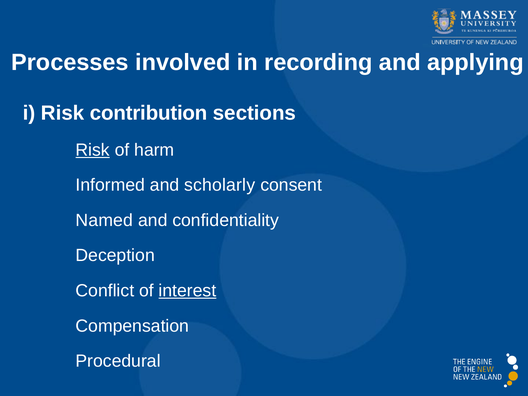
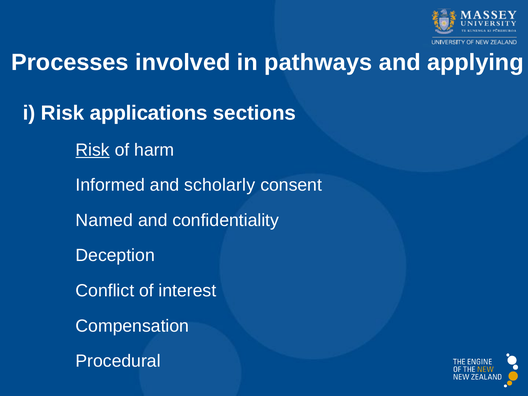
recording: recording -> pathways (318, 62)
contribution: contribution -> applications (149, 113)
interest underline: present -> none (187, 291)
